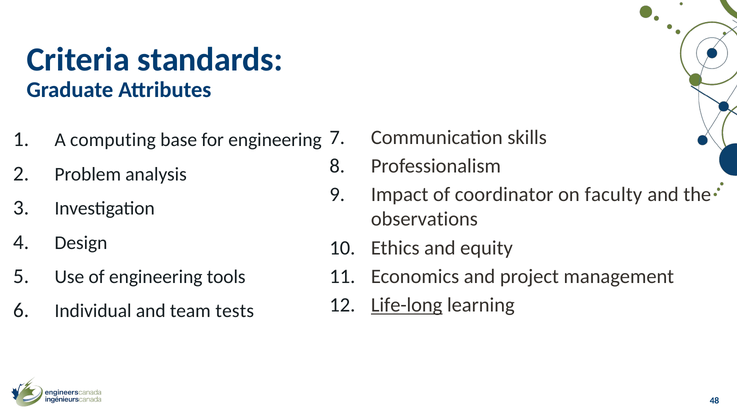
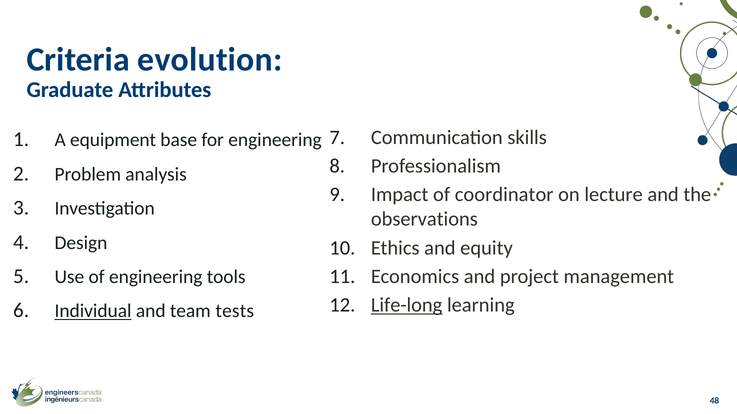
standards: standards -> evolution (210, 60)
computing: computing -> equipment (113, 140)
faculty: faculty -> lecture (614, 195)
Individual underline: none -> present (93, 312)
